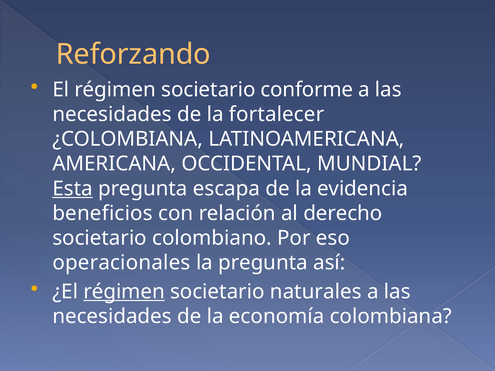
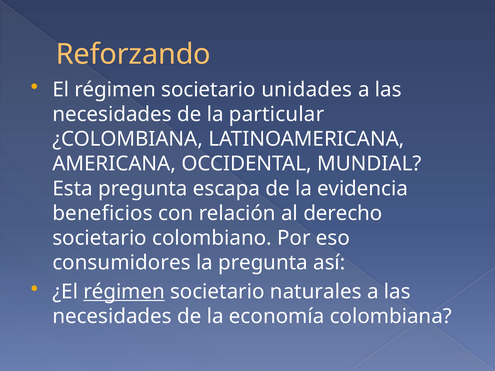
conforme: conforme -> unidades (307, 90)
fortalecer: fortalecer -> particular (277, 114)
Esta underline: present -> none (73, 189)
operacionales: operacionales -> consumidores (121, 263)
